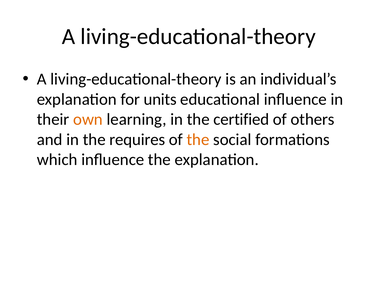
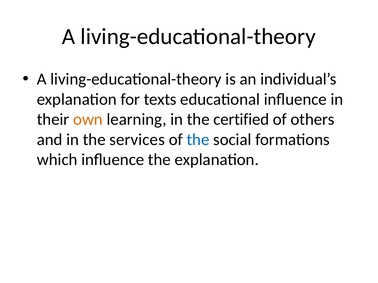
units: units -> texts (160, 99)
requires: requires -> services (137, 140)
the colour: orange -> blue (198, 140)
